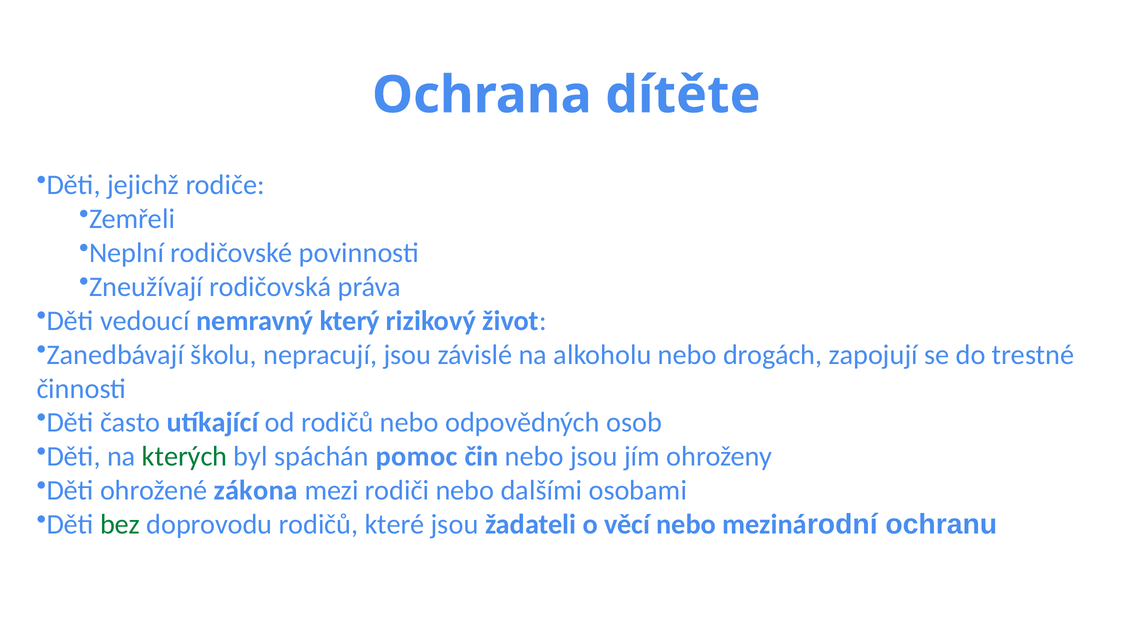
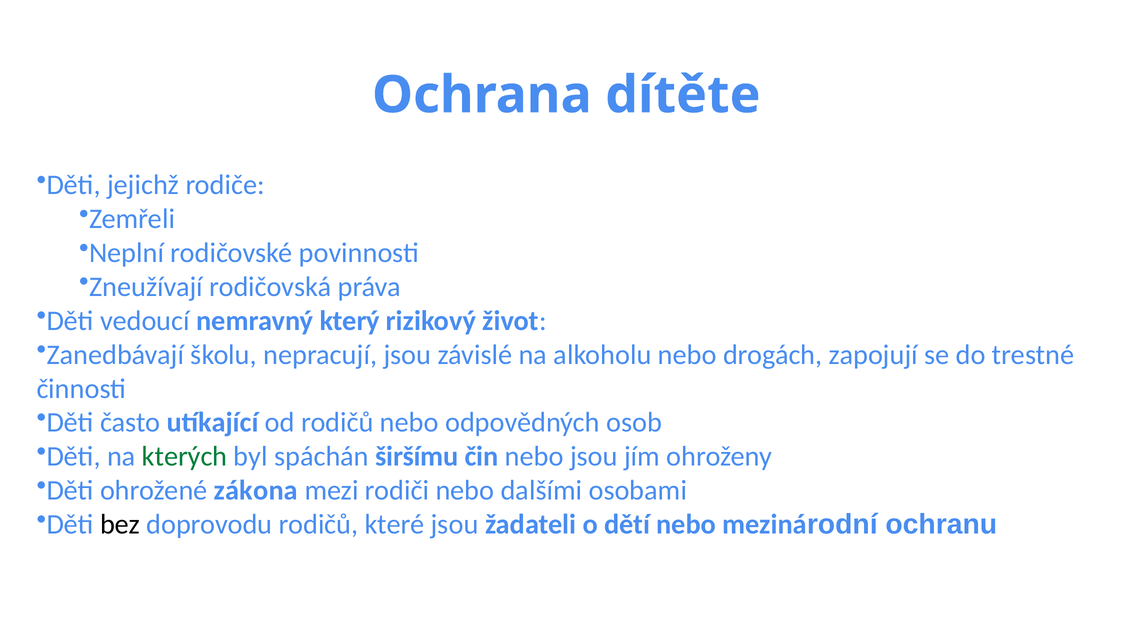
pomoc: pomoc -> širšímu (417, 457)
bez colour: green -> black (120, 525)
věcí: věcí -> dětí (627, 525)
